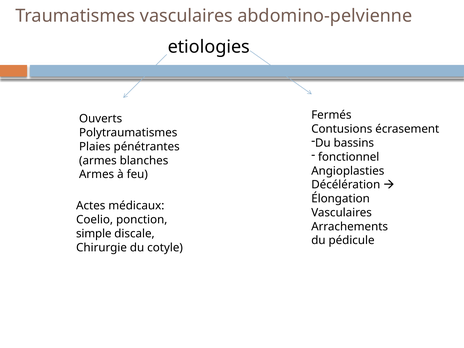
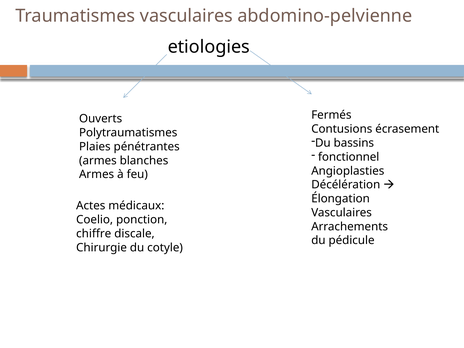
simple: simple -> chiffre (94, 234)
